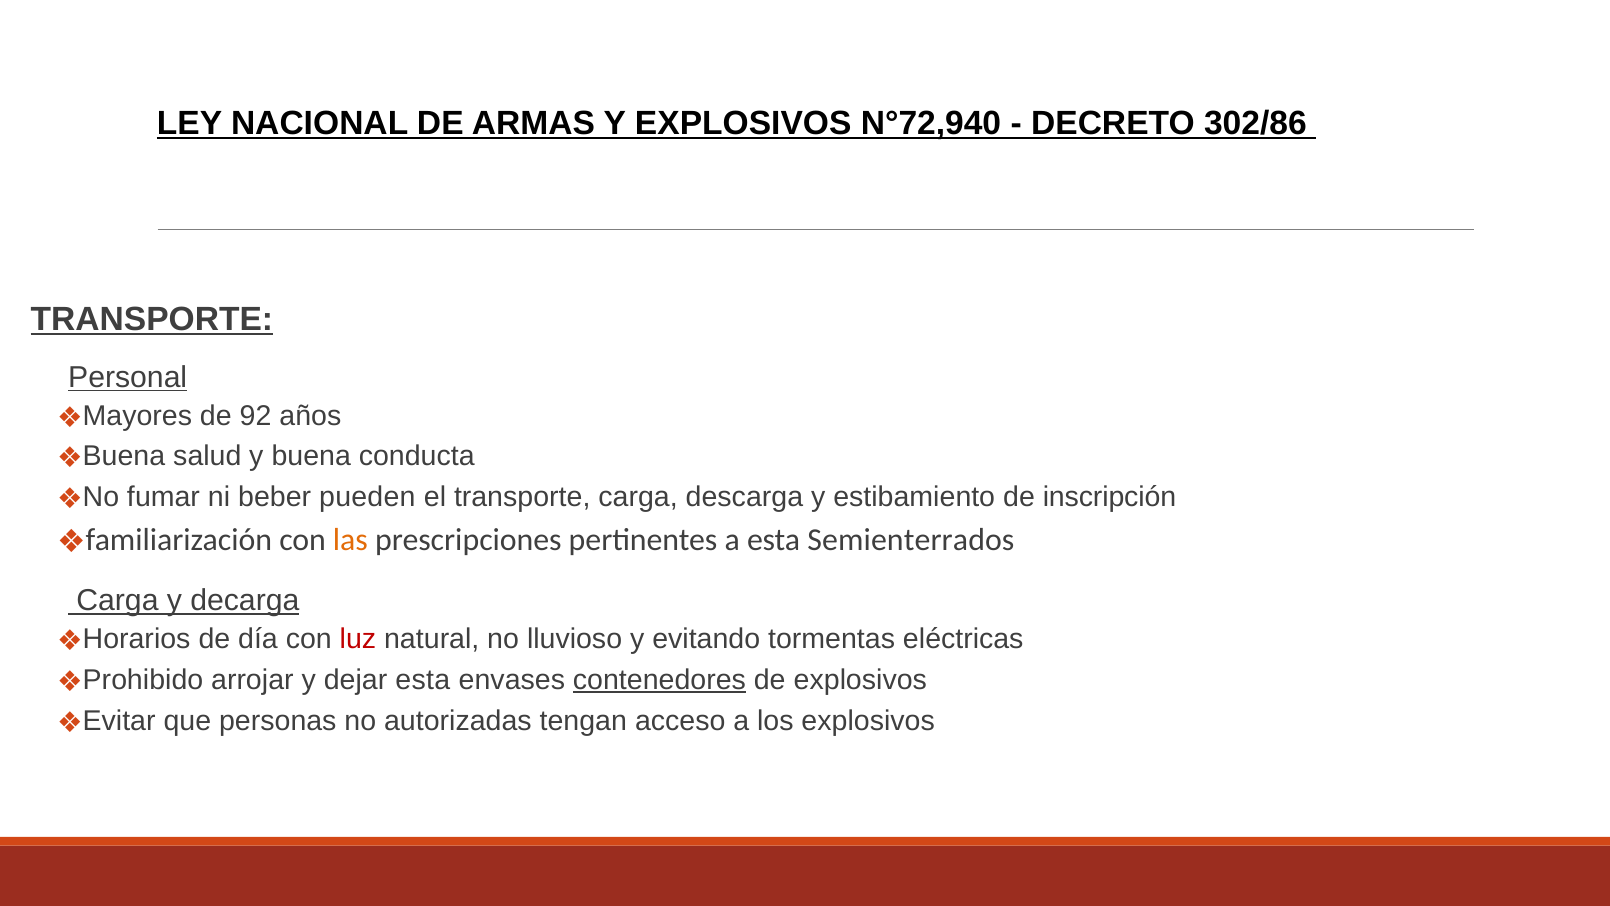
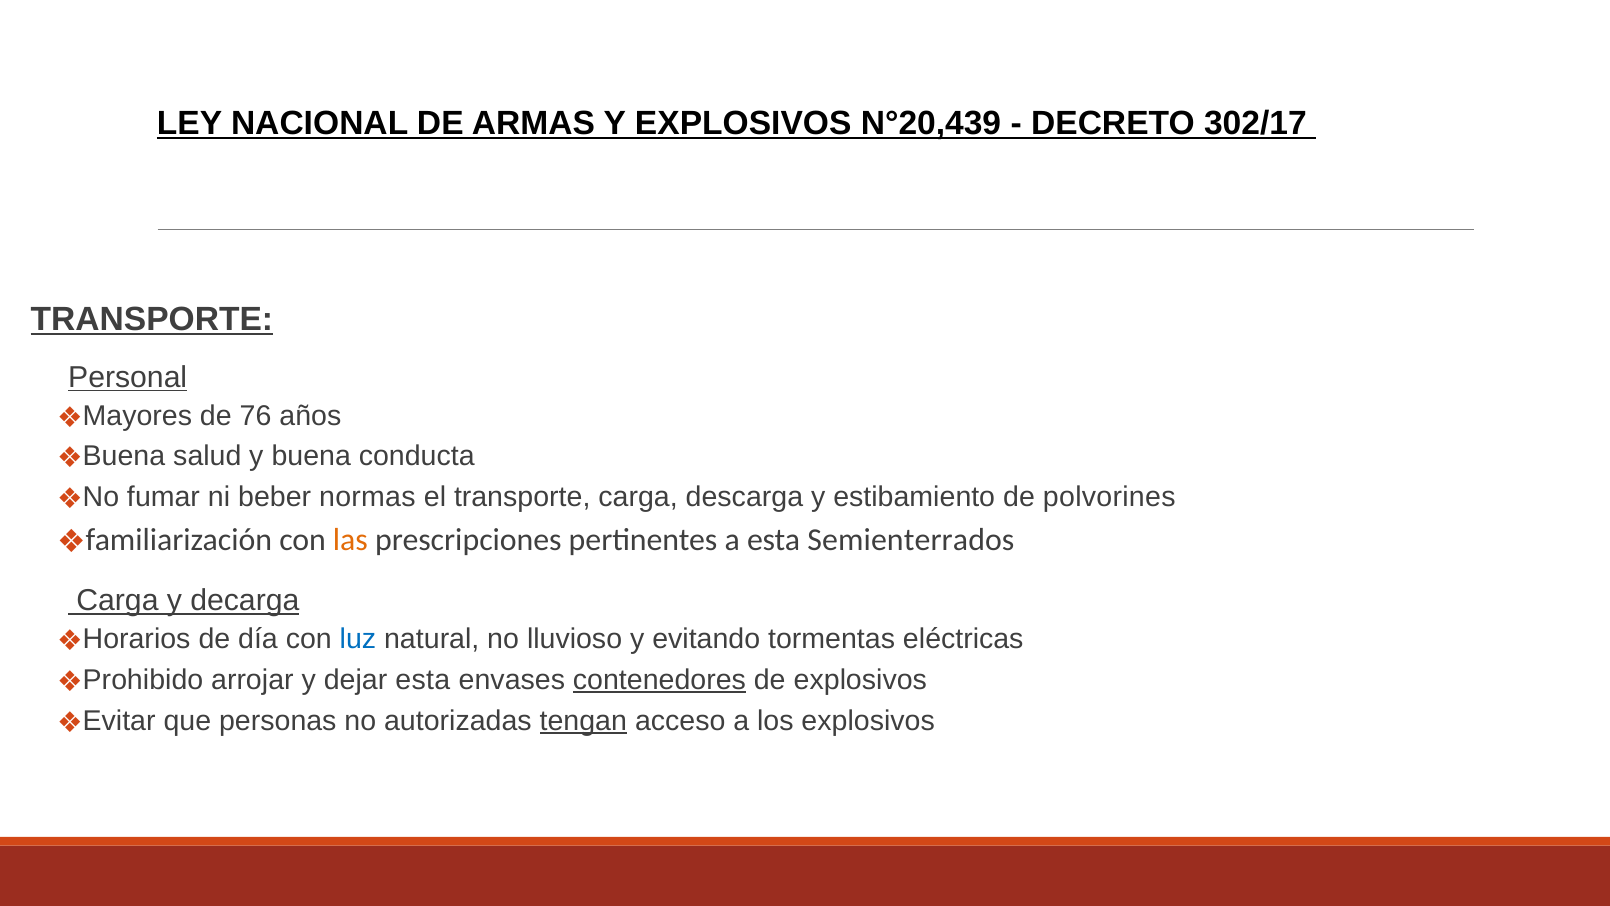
N°72,940: N°72,940 -> N°20,439 (931, 123)
302/86: 302/86 -> 302/17 (1255, 123)
92: 92 -> 76 (256, 415)
pueden: pueden -> normas (367, 497)
inscripción: inscripción -> polvorines (1109, 497)
luz colour: red -> blue (358, 639)
tengan underline: none -> present (583, 721)
